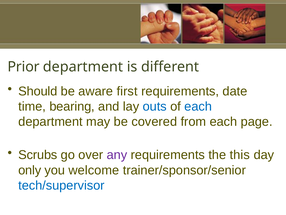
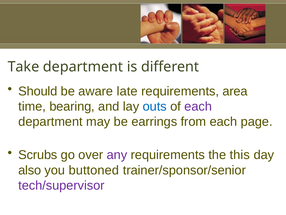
Prior: Prior -> Take (23, 67)
first: first -> late (127, 91)
date: date -> area (235, 91)
each colour: blue -> purple (198, 106)
covered: covered -> earrings (154, 121)
only: only -> also (30, 170)
welcome: welcome -> buttoned (94, 170)
tech/supervisor colour: blue -> purple (61, 185)
